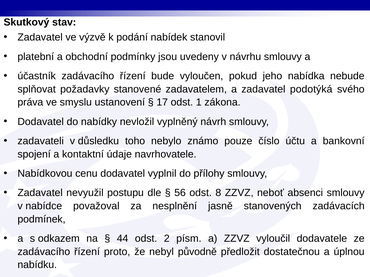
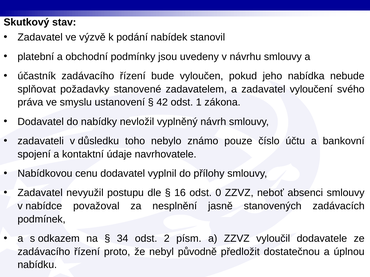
podotýká: podotýká -> vyloučení (311, 89)
17: 17 -> 42 (162, 103)
56: 56 -> 16 (180, 193)
8: 8 -> 0 (218, 193)
44: 44 -> 34 (123, 239)
